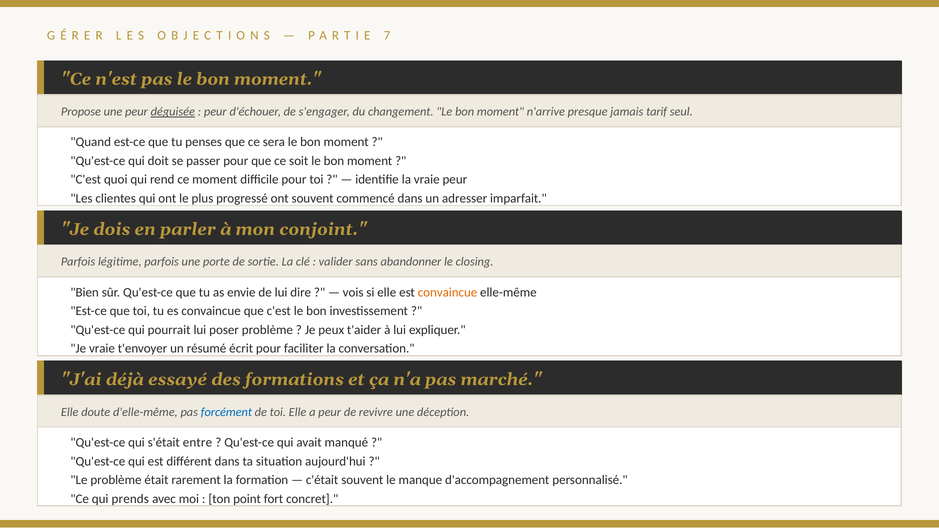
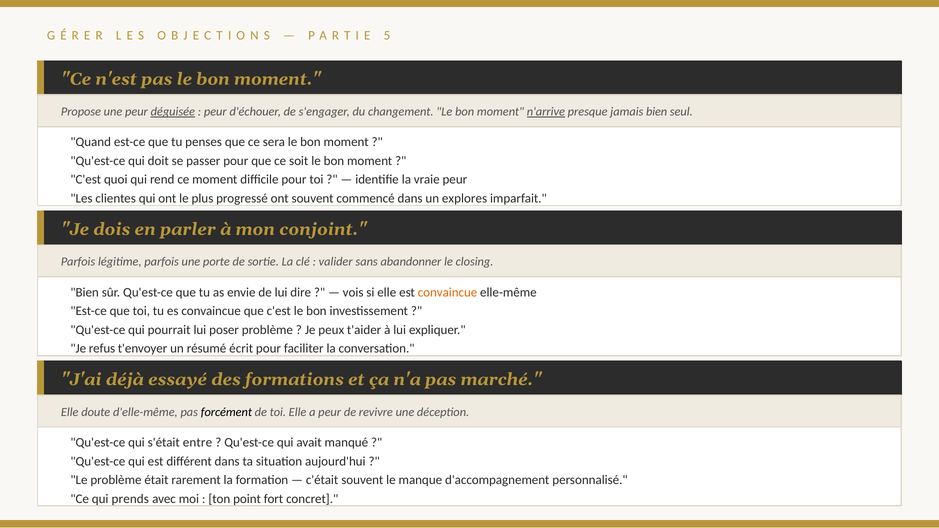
7: 7 -> 5 (387, 36)
n'arrive underline: none -> present (546, 112)
jamais tarif: tarif -> bien (657, 112)
adresser: adresser -> explores (465, 199)
Je vraie: vraie -> refus (102, 349)
forcément colour: blue -> black (226, 412)
